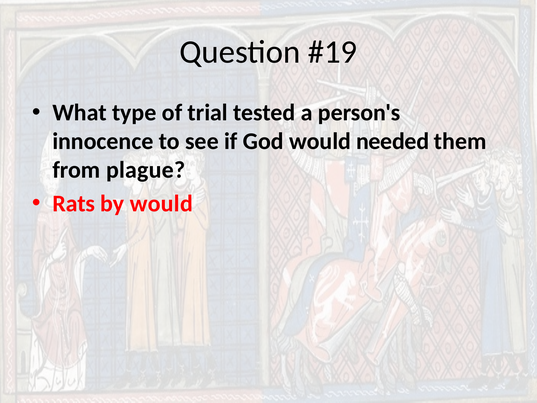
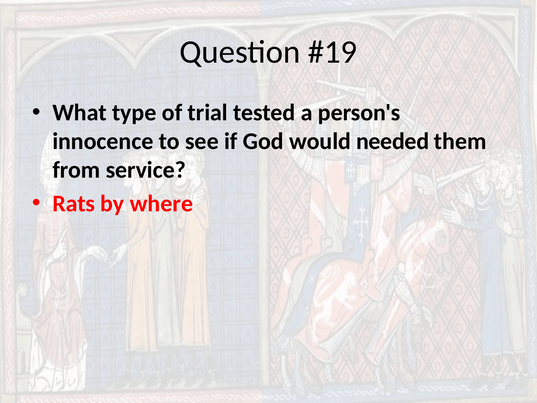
plague: plague -> service (146, 170)
by would: would -> where (161, 203)
